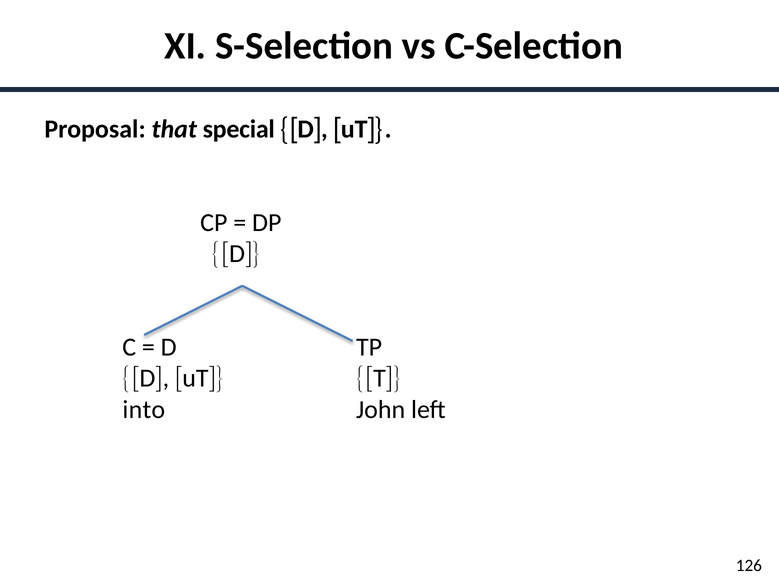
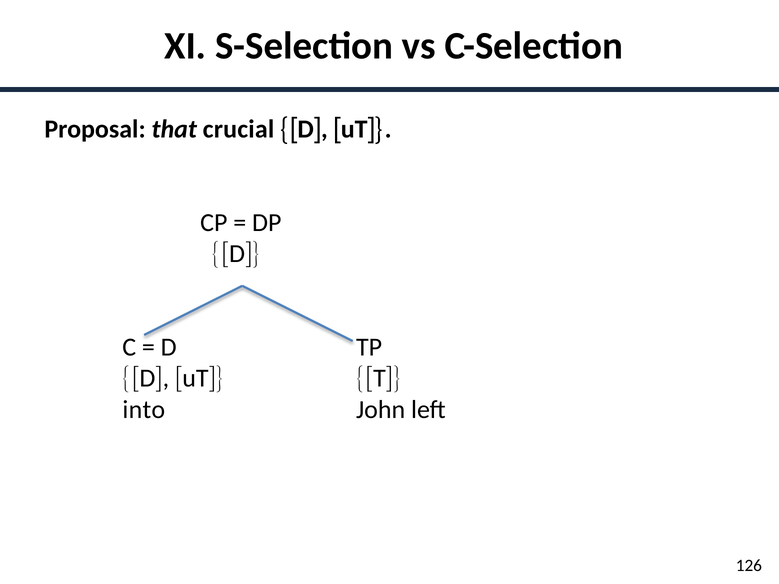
special: special -> crucial (238, 129)
